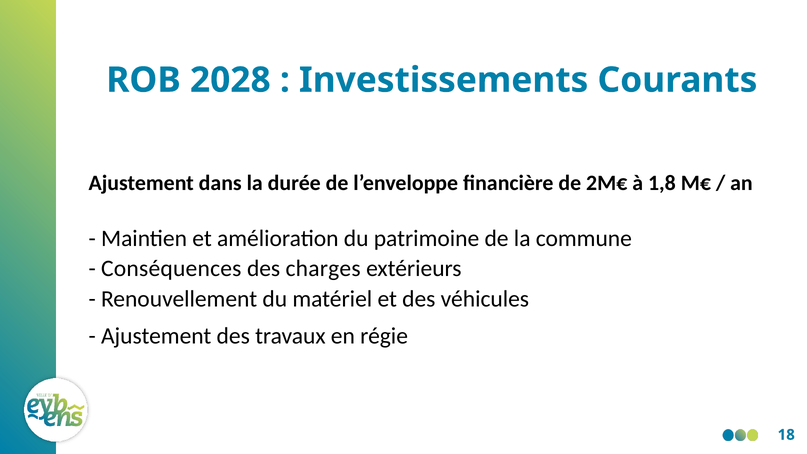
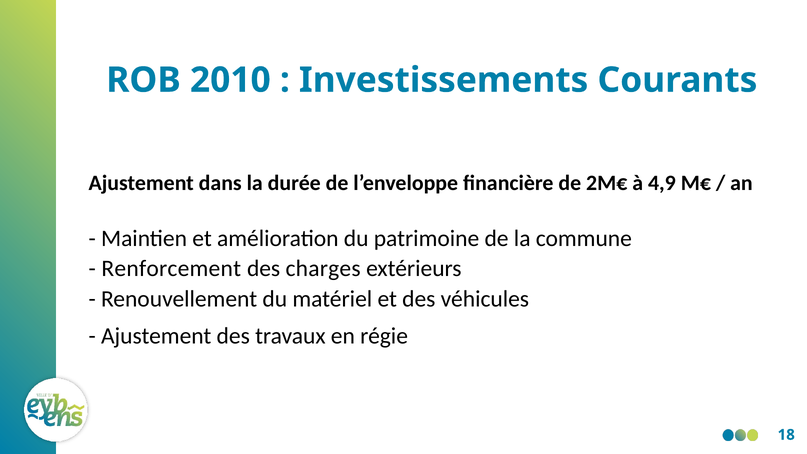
2028: 2028 -> 2010 (230, 80)
1,8: 1,8 -> 4,9 (662, 183)
Conséquences: Conséquences -> Renforcement (171, 269)
